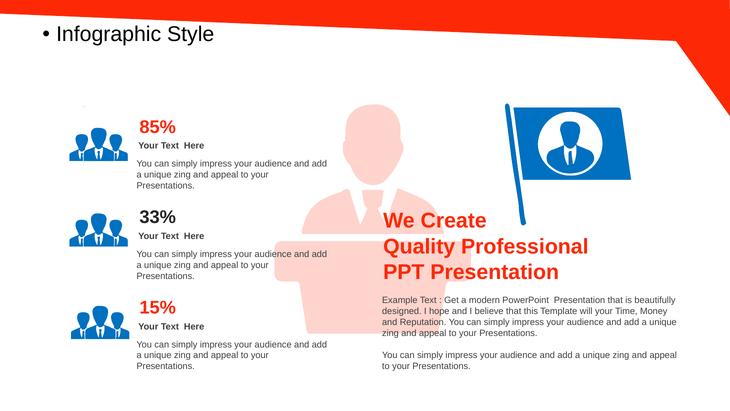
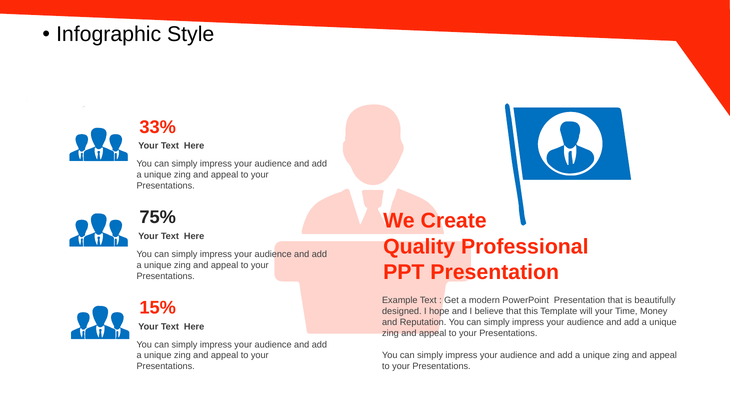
85%: 85% -> 33% (158, 127)
33%: 33% -> 75% (158, 217)
